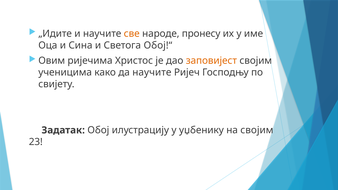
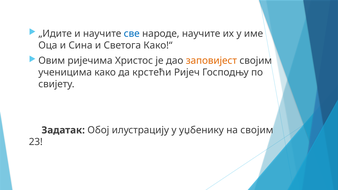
све colour: orange -> blue (132, 34)
народе пронесу: пронесу -> научите (201, 34)
Обој!“: Обој!“ -> Како!“ (158, 45)
да научите: научите -> крстећи (152, 72)
